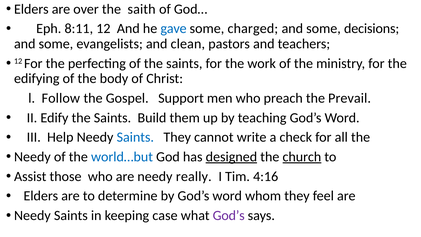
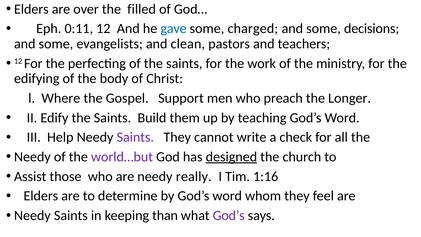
saith: saith -> filled (142, 9)
8:11: 8:11 -> 0:11 (79, 29)
Follow: Follow -> Where (61, 98)
Prevail: Prevail -> Longer (350, 98)
Saints colour: blue -> purple (135, 137)
world…but colour: blue -> purple (122, 157)
church underline: present -> none (302, 157)
4:16: 4:16 -> 1:16 (266, 176)
case: case -> than (165, 215)
